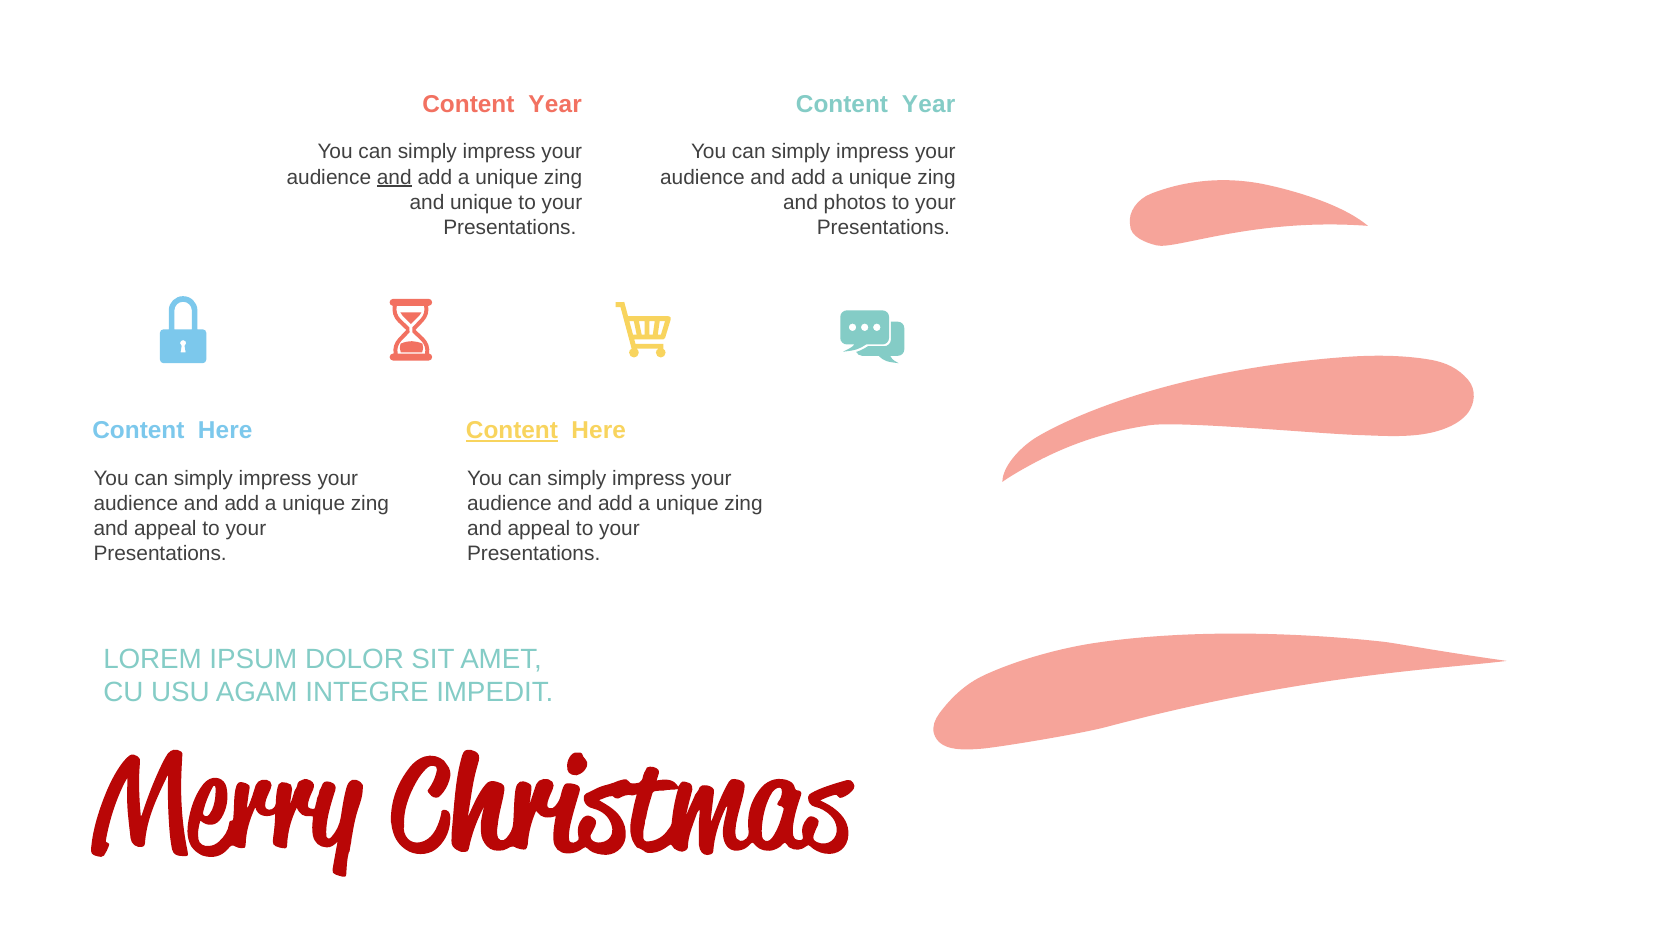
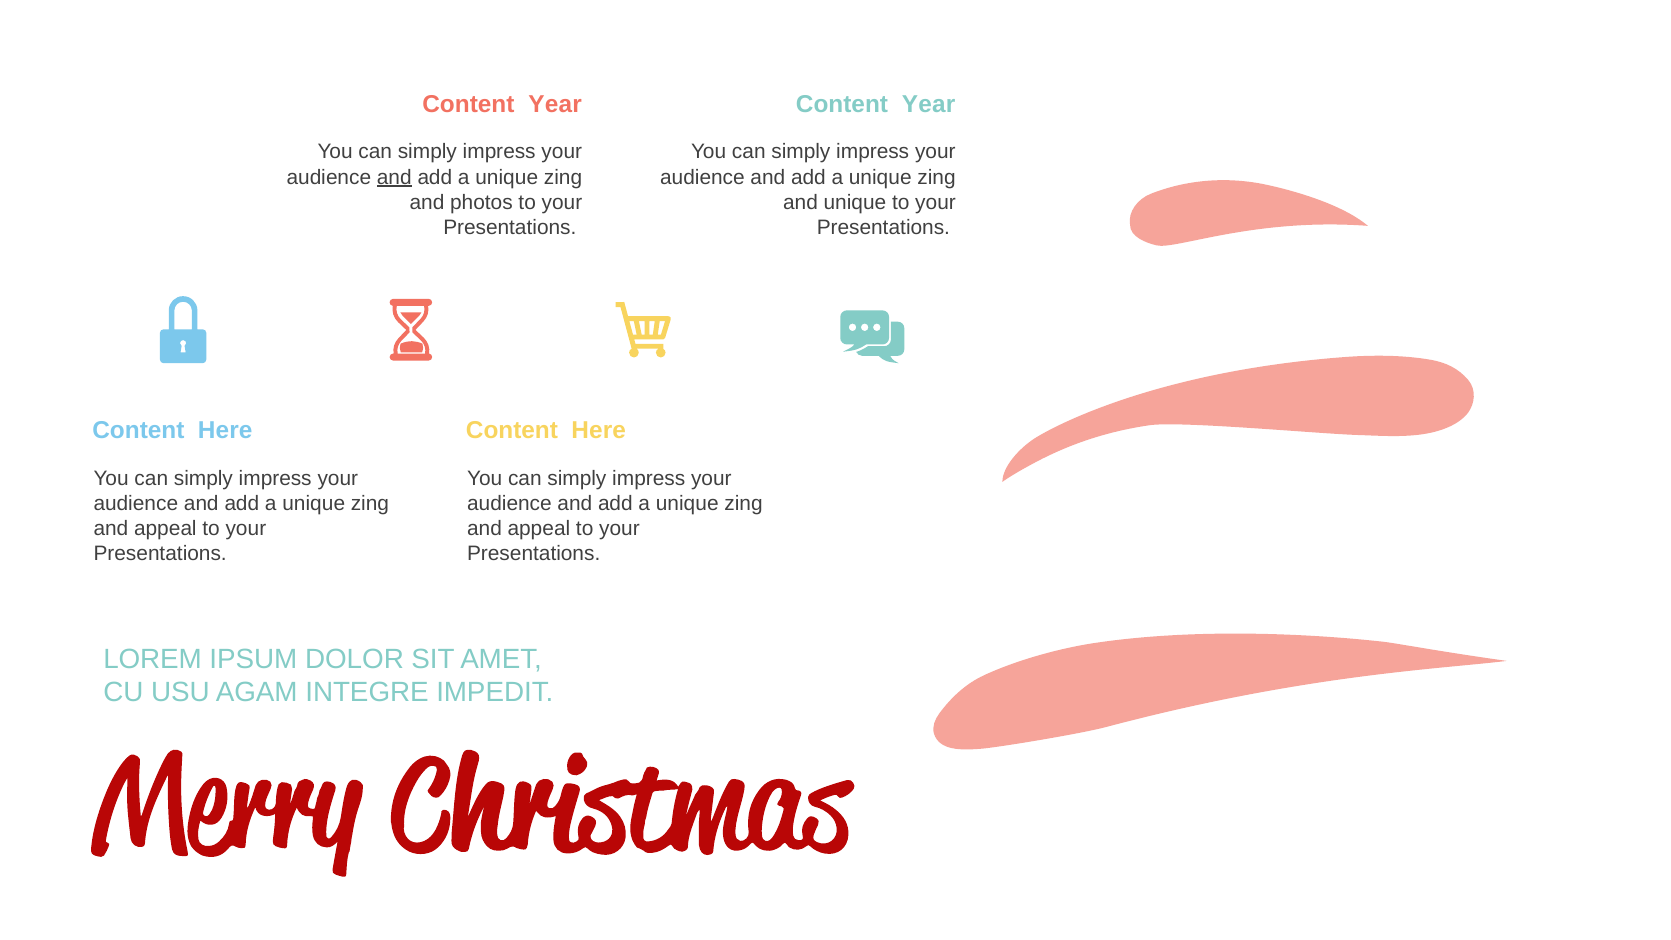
and unique: unique -> photos (481, 202)
and photos: photos -> unique (855, 202)
Content underline: present -> none (512, 431)
